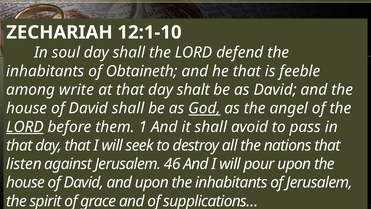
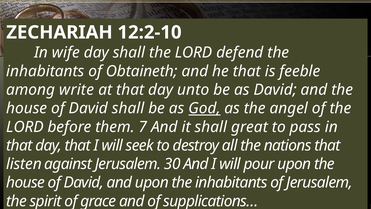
12:1-10: 12:1-10 -> 12:2-10 (150, 32)
soul: soul -> wife (66, 53)
shalt: shalt -> unto (193, 90)
LORD underline: present -> none (25, 127)
1: 1 -> 7 (143, 127)
avoid: avoid -> great (249, 127)
46: 46 -> 30 (172, 164)
